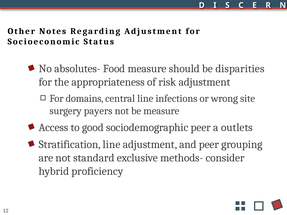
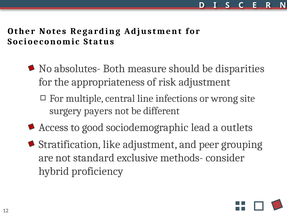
Food: Food -> Both (114, 69)
domains: domains -> multiple (85, 99)
be measure: measure -> different (161, 111)
sociodemographic peer: peer -> lead (201, 128)
Stratification line: line -> like (112, 145)
